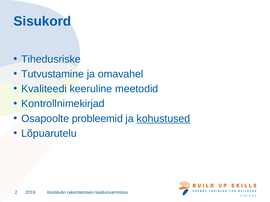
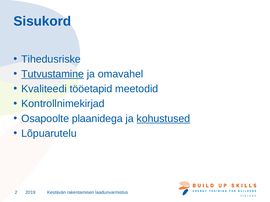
Tutvustamine underline: none -> present (53, 74)
keeruline: keeruline -> tööetapid (91, 89)
probleemid: probleemid -> plaanidega (97, 119)
